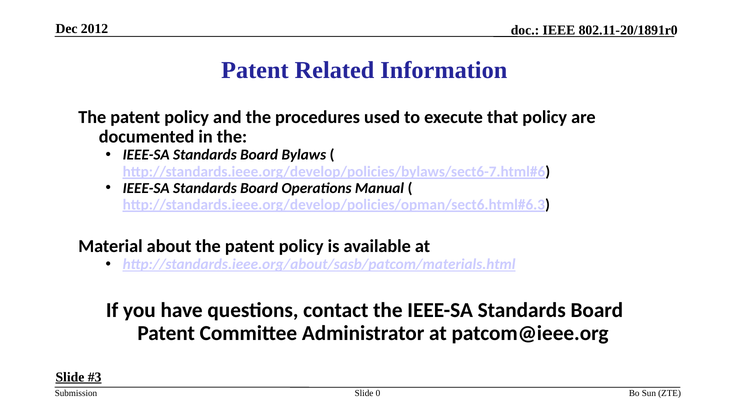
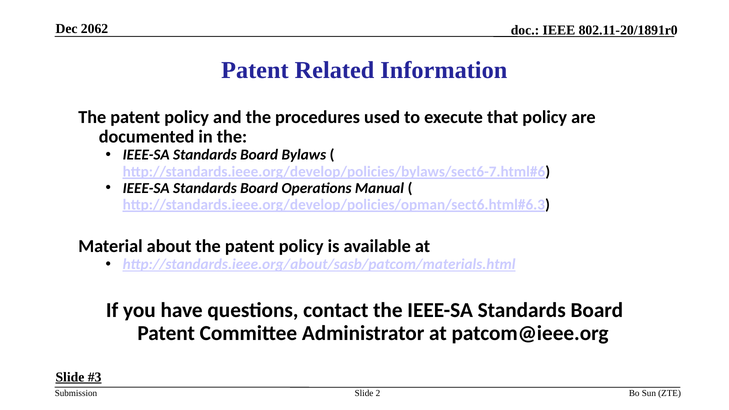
2012: 2012 -> 2062 (95, 29)
0: 0 -> 2 (378, 393)
